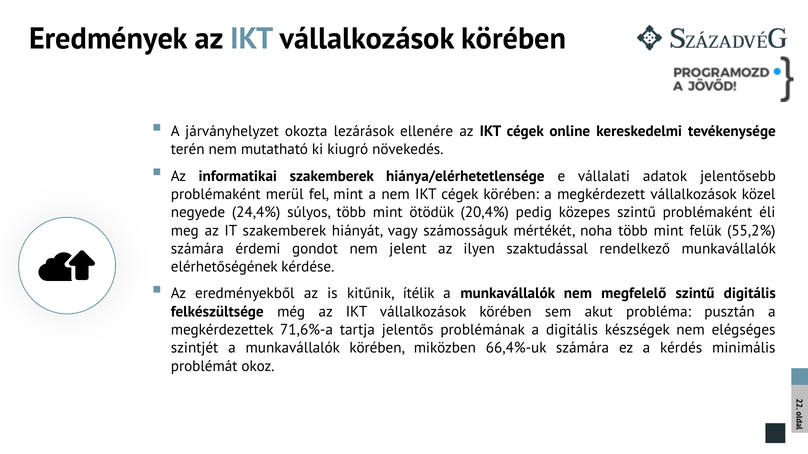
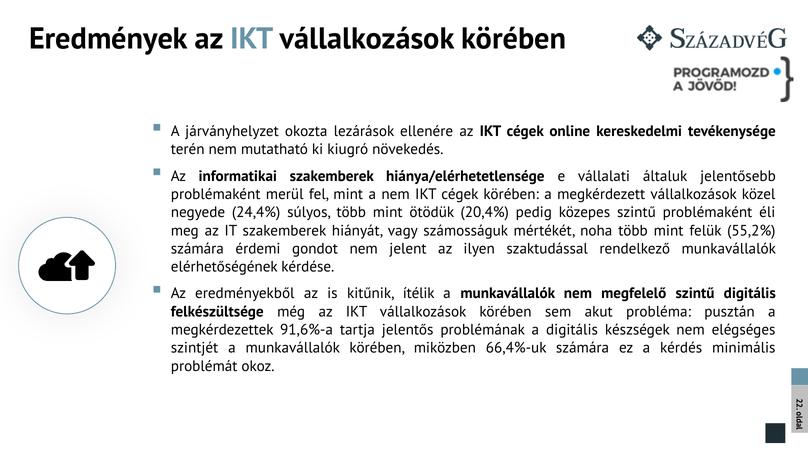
adatok: adatok -> általuk (665, 176)
71,6%-a: 71,6%-a -> 91,6%-a (307, 330)
